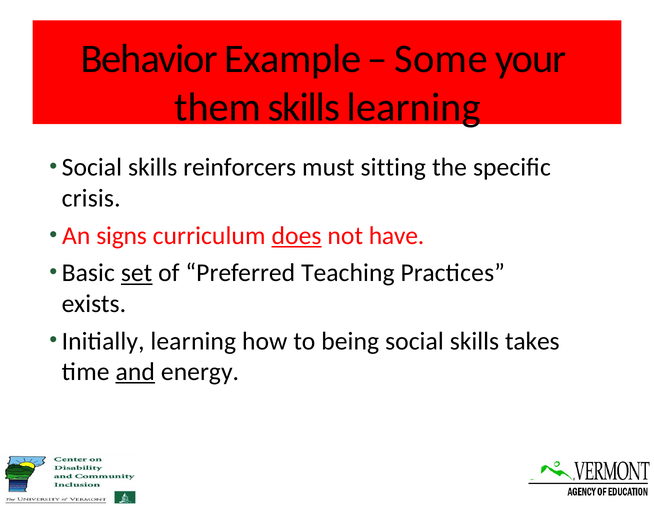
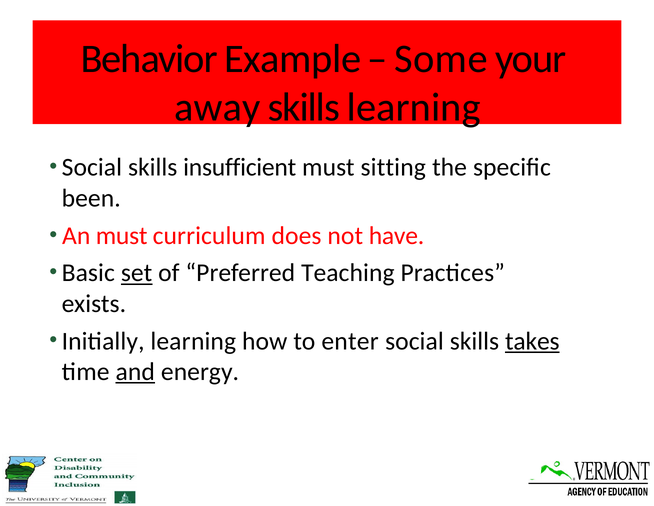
them: them -> away (217, 107)
reinforcers: reinforcers -> insufficient (240, 167)
crisis: crisis -> been (91, 198)
An signs: signs -> must (122, 236)
does underline: present -> none (297, 236)
being: being -> enter (350, 341)
takes underline: none -> present (532, 341)
